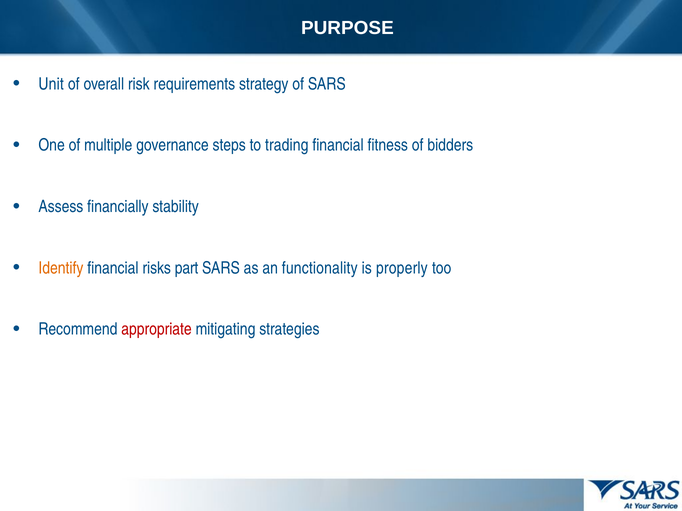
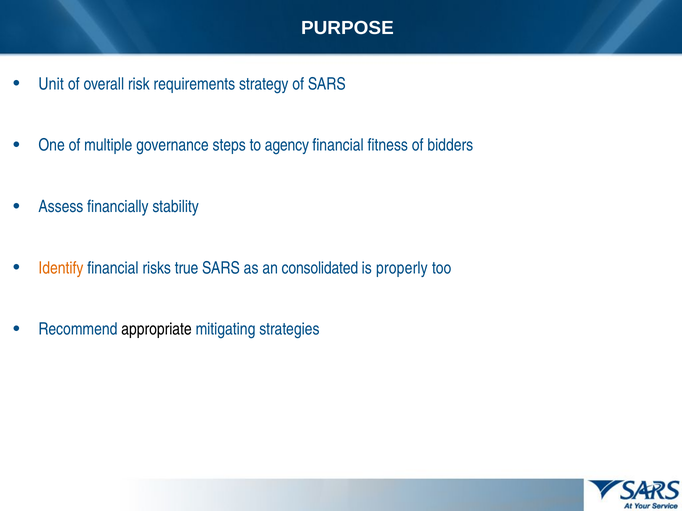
trading: trading -> agency (287, 145)
part: part -> true (187, 268)
functionality: functionality -> consolidated (320, 268)
appropriate colour: red -> black (157, 330)
